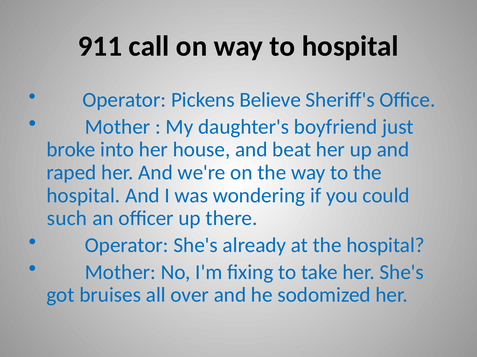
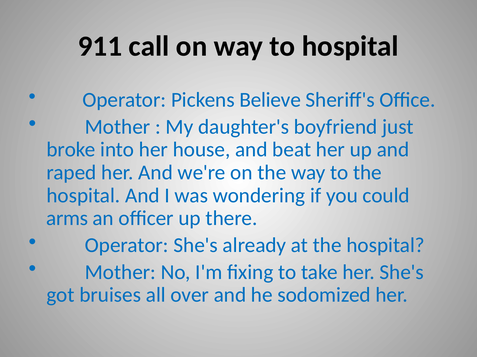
such: such -> arms (67, 219)
